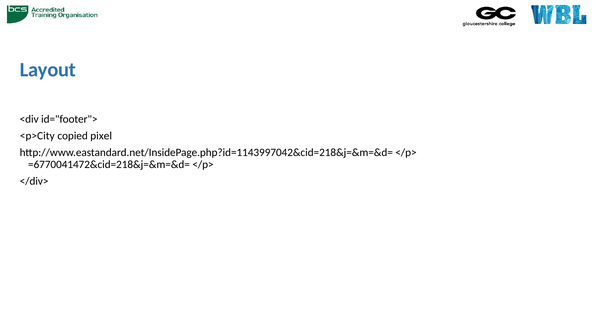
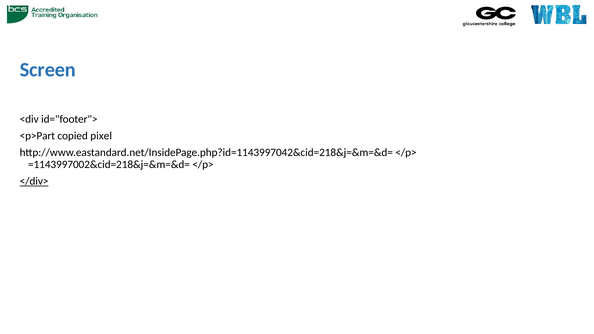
Layout: Layout -> Screen (48, 70)
<p>City: <p>City -> <p>Part (37, 136)
=6770041472&cid=218&j=&m=&d=: =6770041472&cid=218&j=&m=&d= -> =1143997002&cid=218&j=&m=&d= (109, 165)
</div> underline: none -> present (34, 181)
